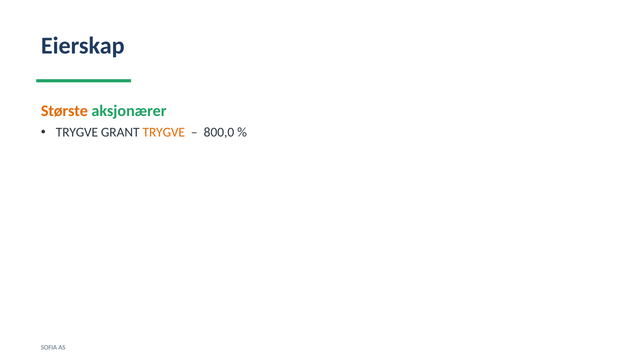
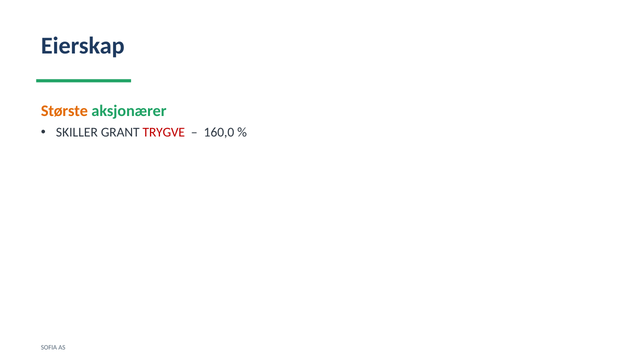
TRYGVE: TRYGVE -> SKILLER (77, 132)
TRYGVE colour: orange -> red (164, 132)
800,0: 800,0 -> 160,0 (219, 132)
